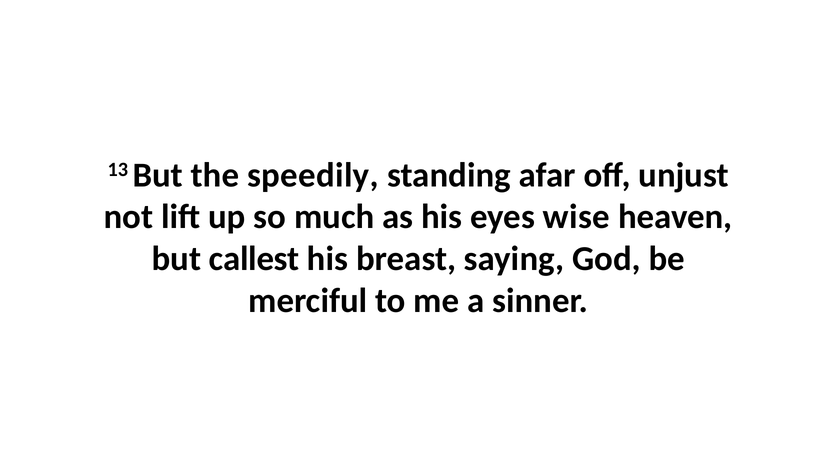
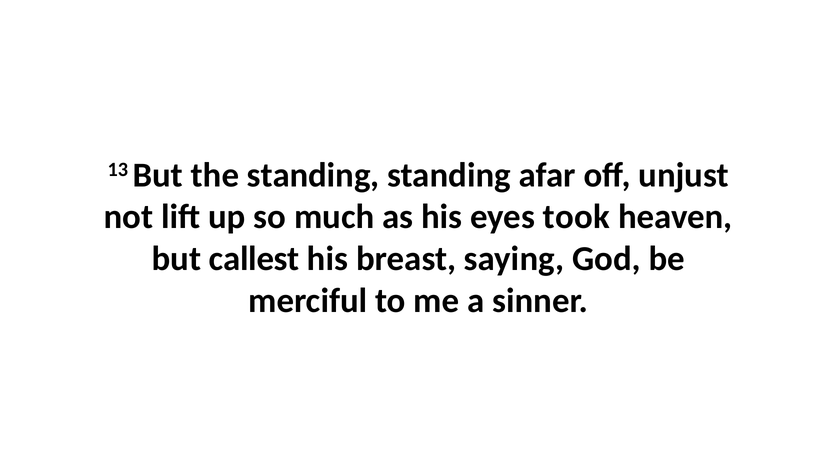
the speedily: speedily -> standing (313, 175)
wise: wise -> took (576, 217)
